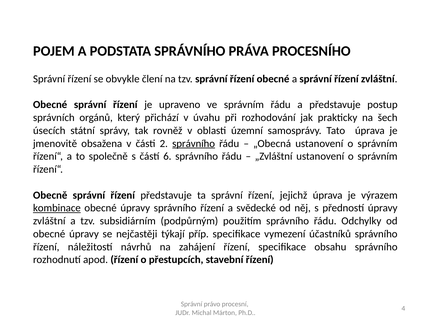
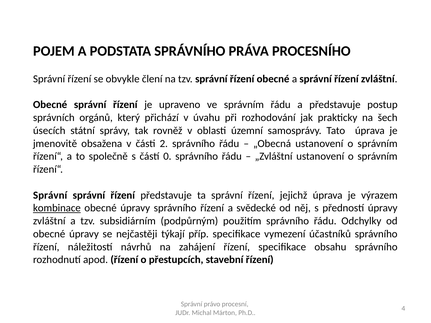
správního underline: present -> none (194, 144)
6: 6 -> 0 (167, 157)
Obecně: Obecně -> Správní (50, 195)
